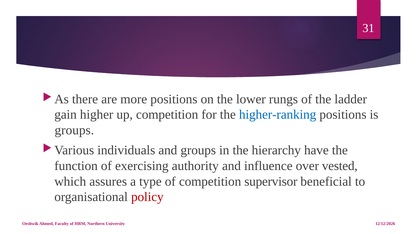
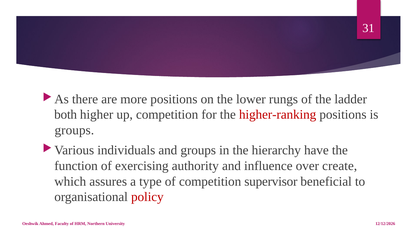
gain: gain -> both (66, 115)
higher-ranking colour: blue -> red (278, 115)
vested: vested -> create (340, 166)
